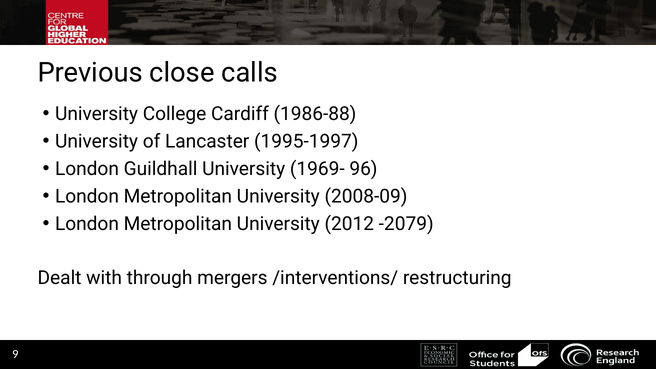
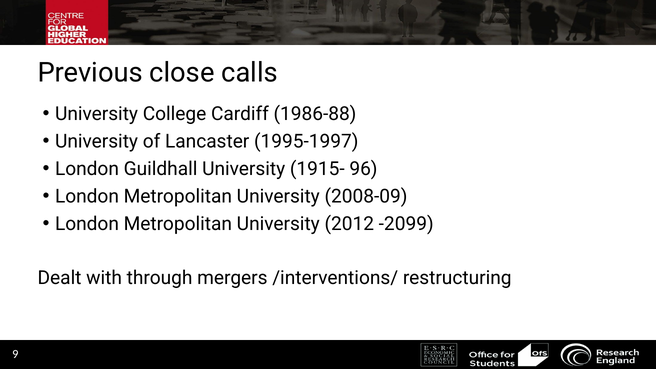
1969-: 1969- -> 1915- (317, 169)
-2079: -2079 -> -2099 (406, 224)
